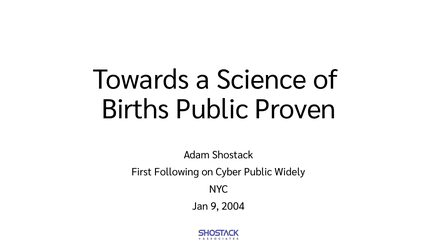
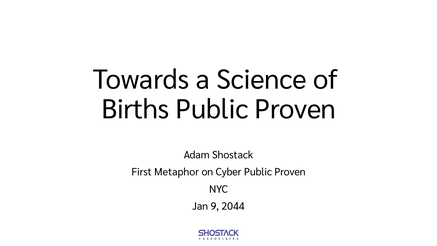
Following: Following -> Metaphor (177, 172)
Cyber Public Widely: Widely -> Proven (290, 172)
2004: 2004 -> 2044 (233, 206)
